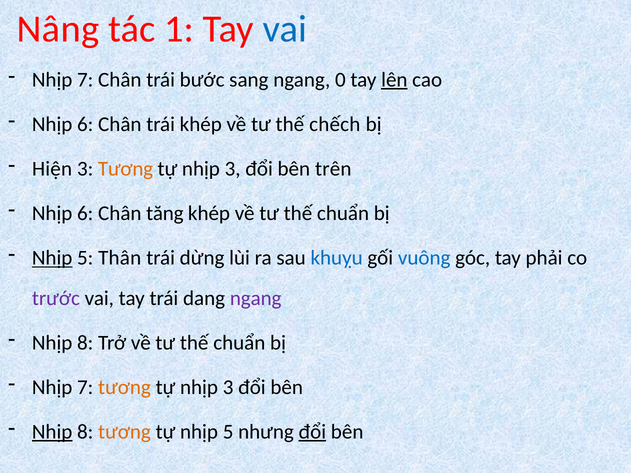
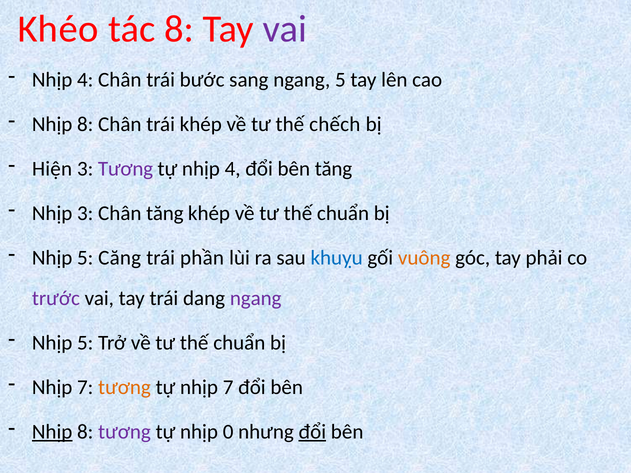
Nâng: Nâng -> Khéo (58, 29)
tác 1: 1 -> 8 (179, 29)
vai colour: blue -> purple (285, 29)
7: 7 -> 4 (85, 80)
ngang 0: 0 -> 5 (340, 80)
lên underline: present -> none (394, 80)
6: 6 -> 8 (85, 124)
Tương colour: orange -> purple (126, 169)
3: 3 -> 4 (233, 169)
bên trên: trên -> tăng (333, 169)
6: 6 -> 3 (85, 213)
Nhịp underline: present -> none (52, 258)
Thân: Thân -> Căng (120, 258)
dừng: dừng -> phần (202, 258)
vuông colour: blue -> orange (424, 258)
8: 8 -> 5 (85, 343)
3: 3 -> 7 (228, 387)
tương colour: orange -> purple (124, 432)
tự nhịp 5: 5 -> 0 (228, 432)
